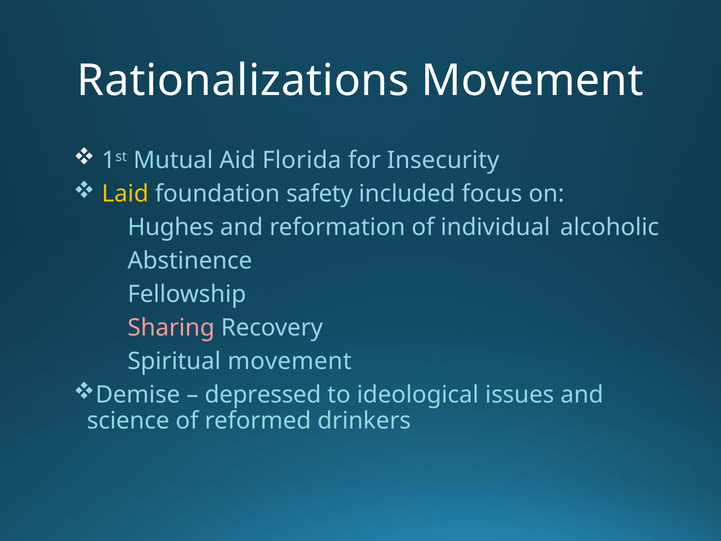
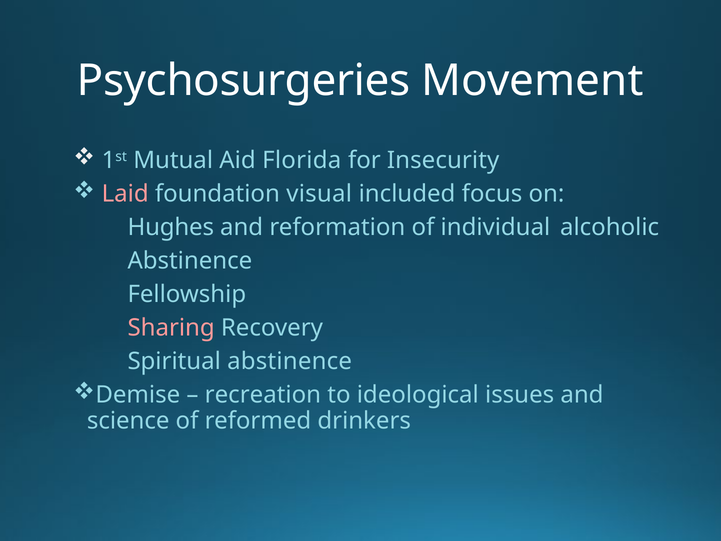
Rationalizations: Rationalizations -> Psychosurgeries (244, 81)
Laid colour: yellow -> pink (125, 194)
safety: safety -> visual (319, 194)
Spiritual movement: movement -> abstinence (290, 361)
depressed: depressed -> recreation (263, 395)
